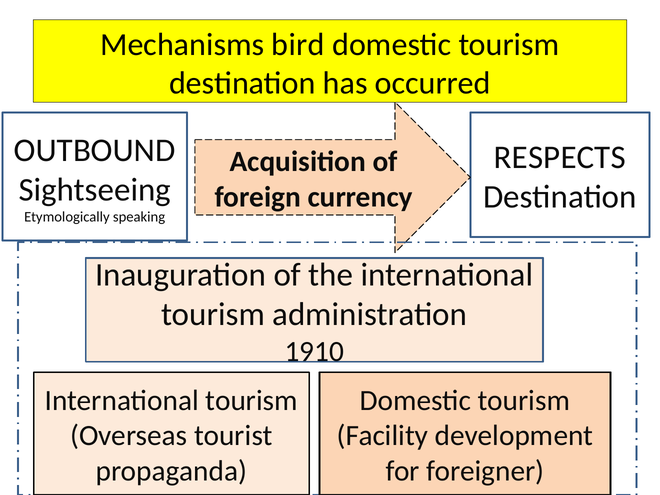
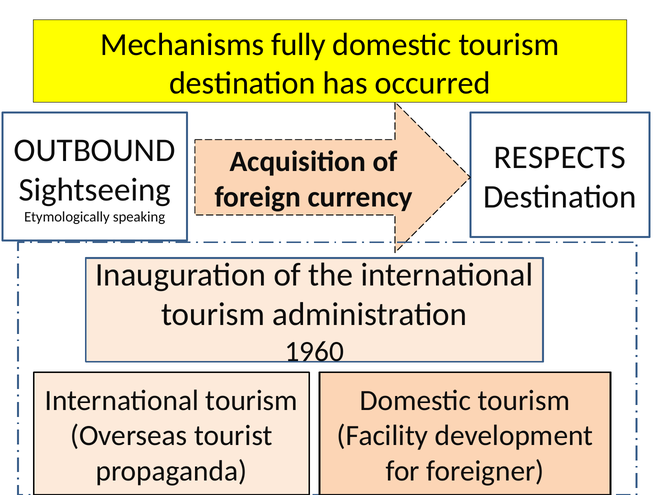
bird: bird -> fully (298, 45)
1910: 1910 -> 1960 (314, 351)
